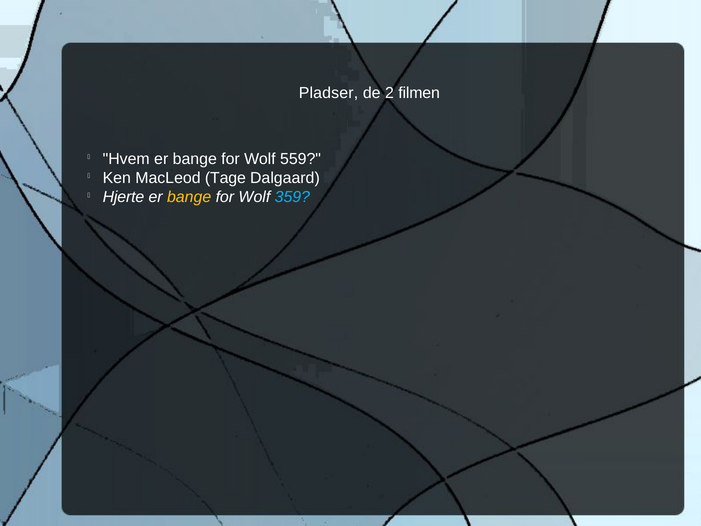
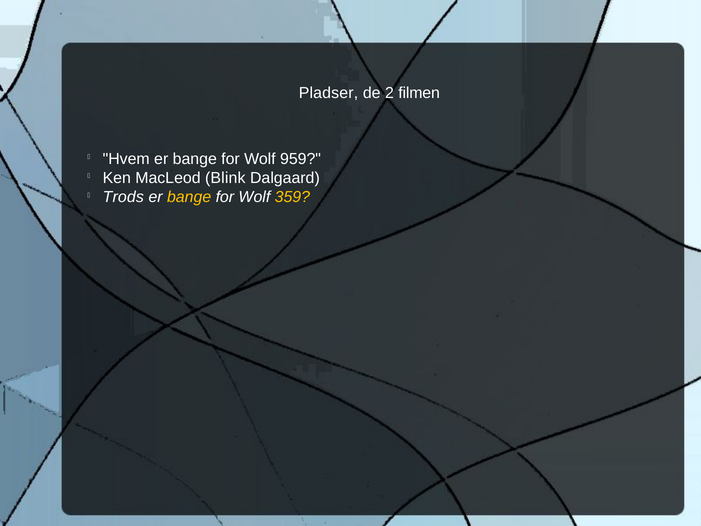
559: 559 -> 959 (301, 159)
Tage: Tage -> Blink (225, 178)
Hjerte: Hjerte -> Trods (123, 197)
359 colour: light blue -> yellow (292, 197)
